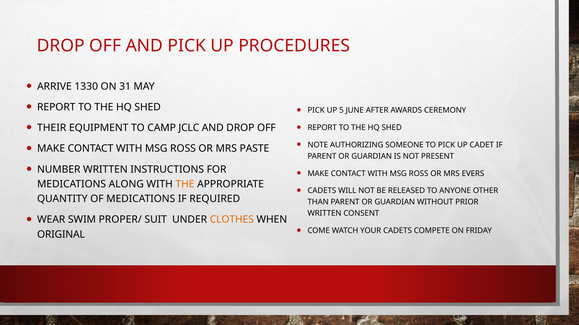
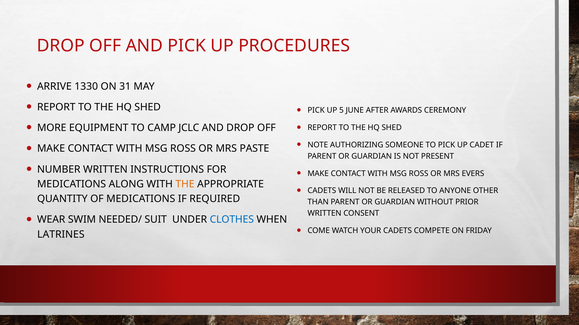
THEIR: THEIR -> MORE (52, 128)
PROPER/: PROPER/ -> NEEDED/ (120, 220)
CLOTHES colour: orange -> blue (232, 220)
ORIGINAL: ORIGINAL -> LATRINES (61, 235)
